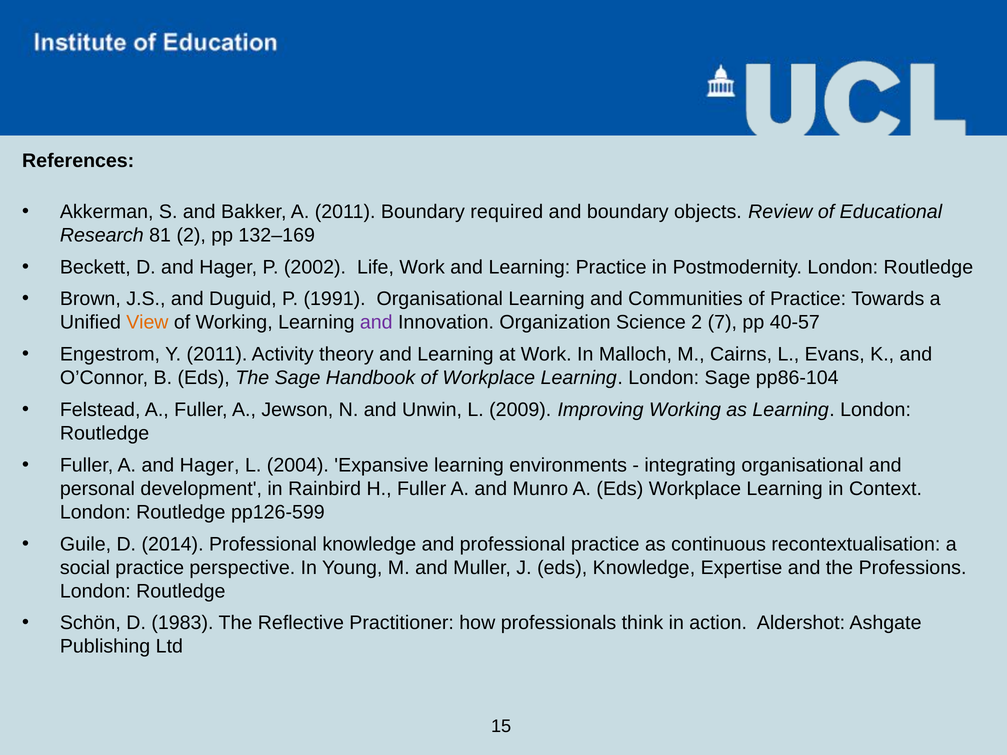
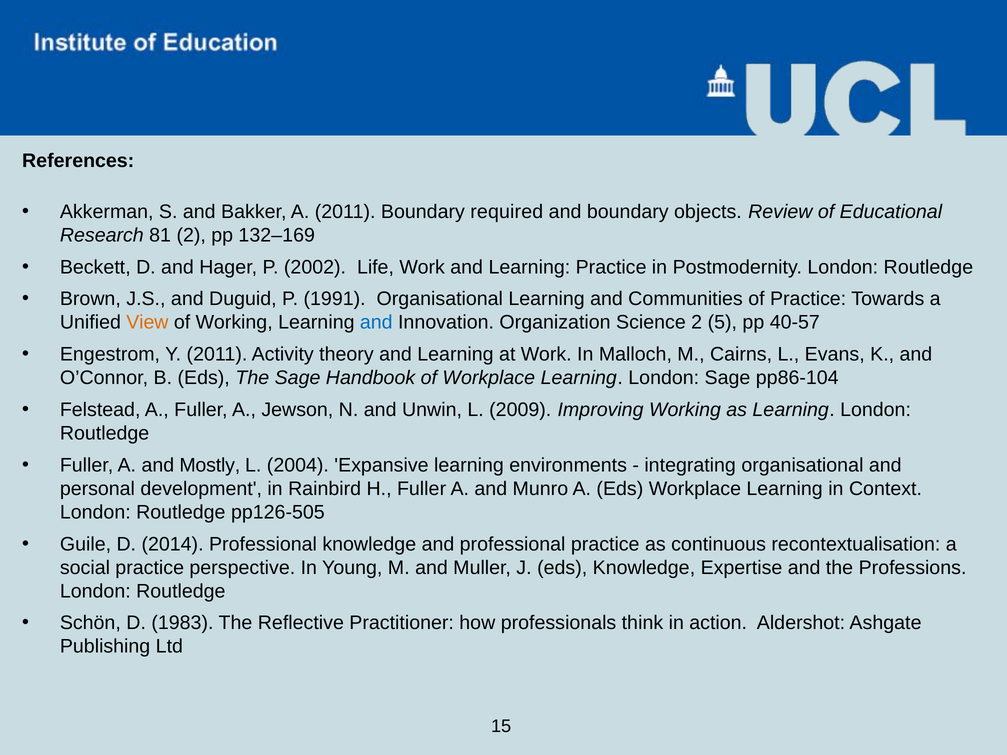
and colour: purple -> blue (376, 323)
7: 7 -> 5 (722, 323)
A and Hager: Hager -> Mostly (210, 465)
pp126-599: pp126-599 -> pp126-505 (278, 512)
